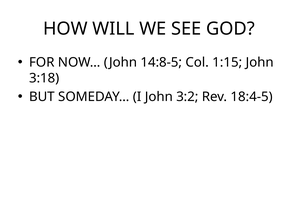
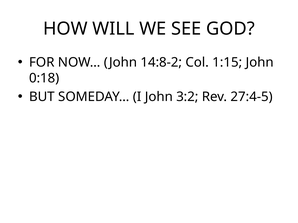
14:8-5: 14:8-5 -> 14:8-2 (161, 63)
3:18: 3:18 -> 0:18 (44, 78)
18:4-5: 18:4-5 -> 27:4-5 (252, 97)
